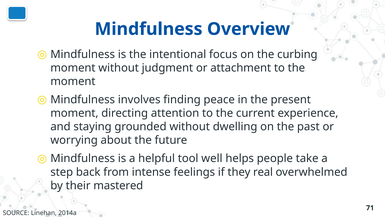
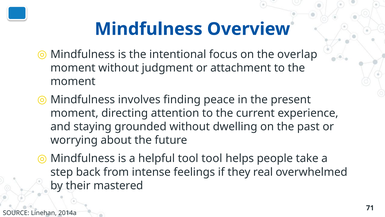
curbing: curbing -> overlap (297, 54)
tool well: well -> tool (212, 158)
